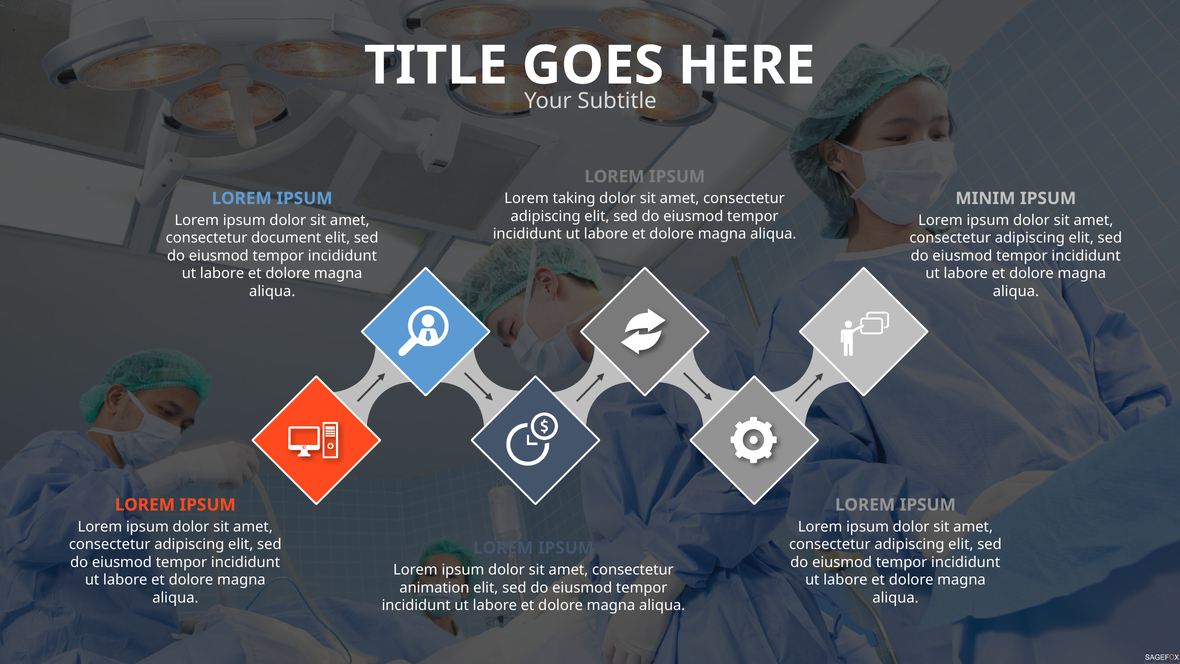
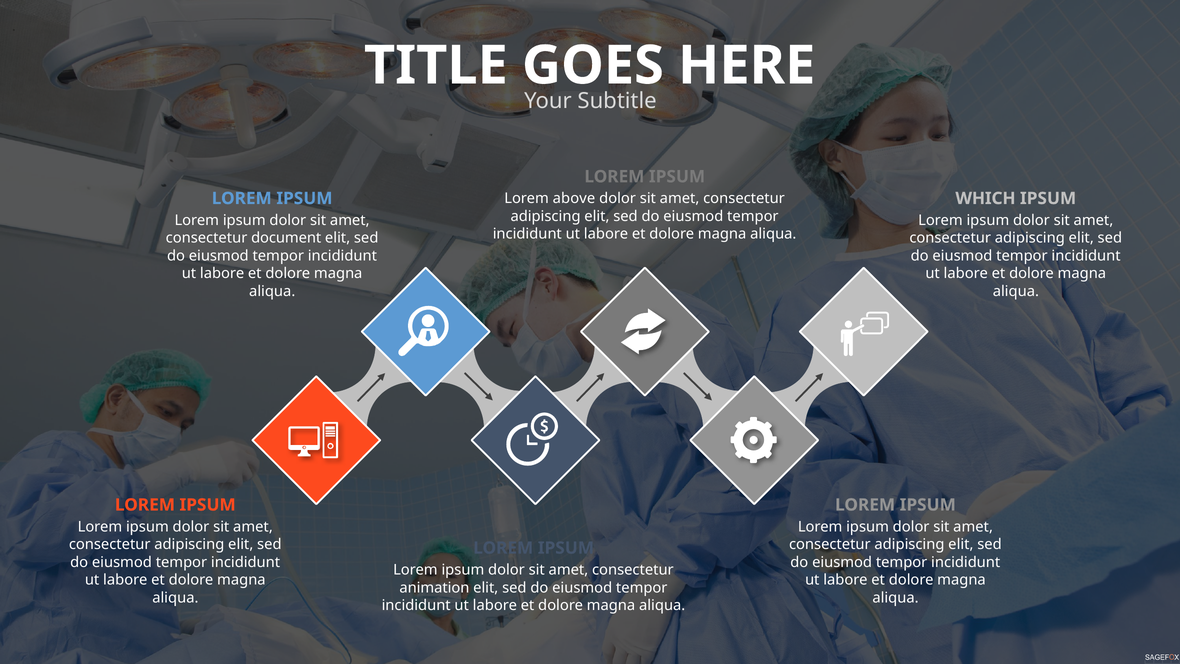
taking: taking -> above (574, 199)
MINIM: MINIM -> WHICH (985, 198)
